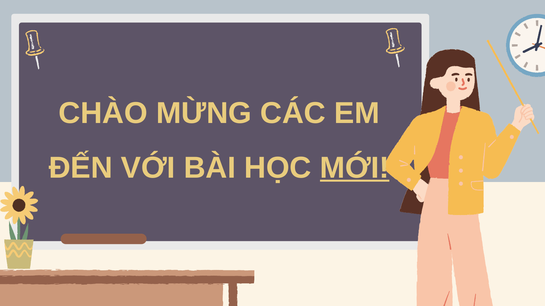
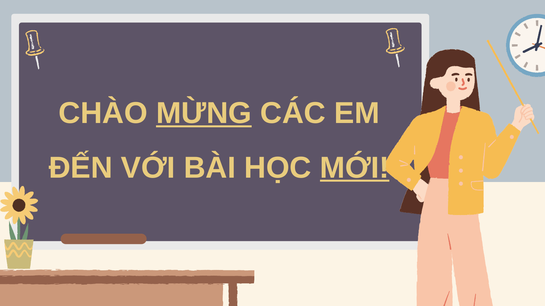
MỪNG underline: none -> present (204, 114)
